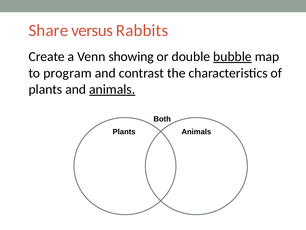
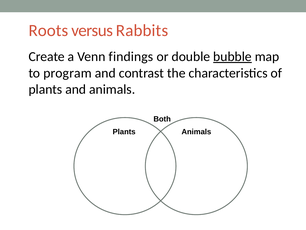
Share: Share -> Roots (48, 31)
showing: showing -> findings (131, 57)
animals underline: present -> none (112, 89)
